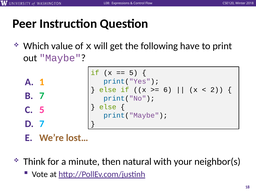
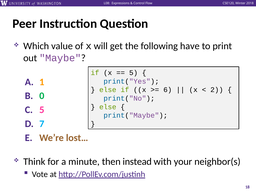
7: 7 -> 0 (42, 96)
natural: natural -> instead (137, 162)
